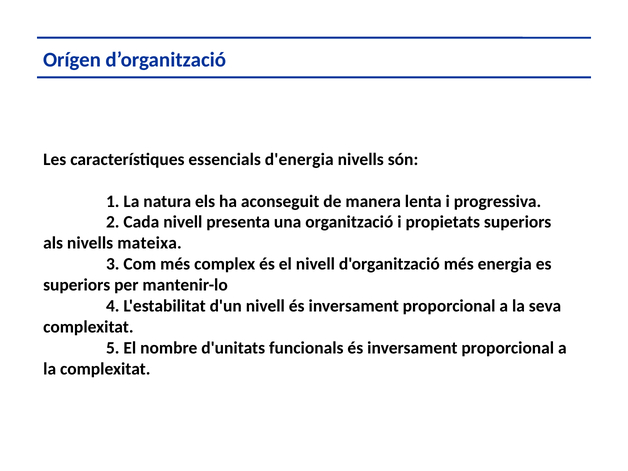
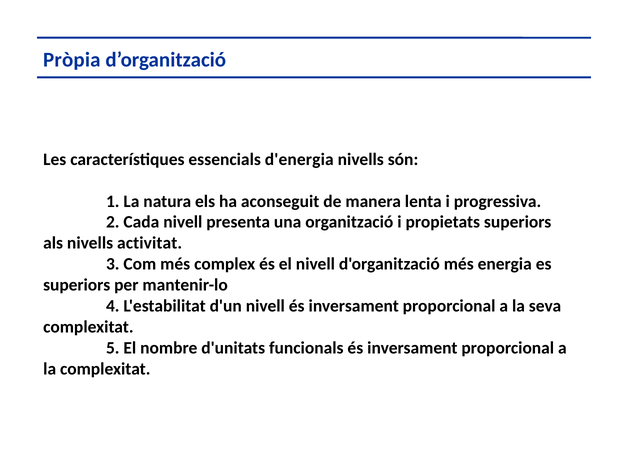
Orígen: Orígen -> Pròpia (72, 60)
mateixa: mateixa -> activitat (150, 243)
